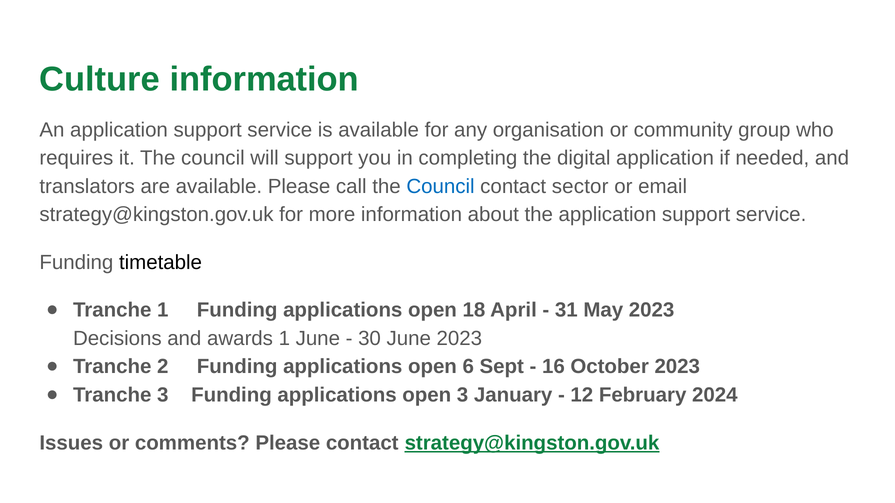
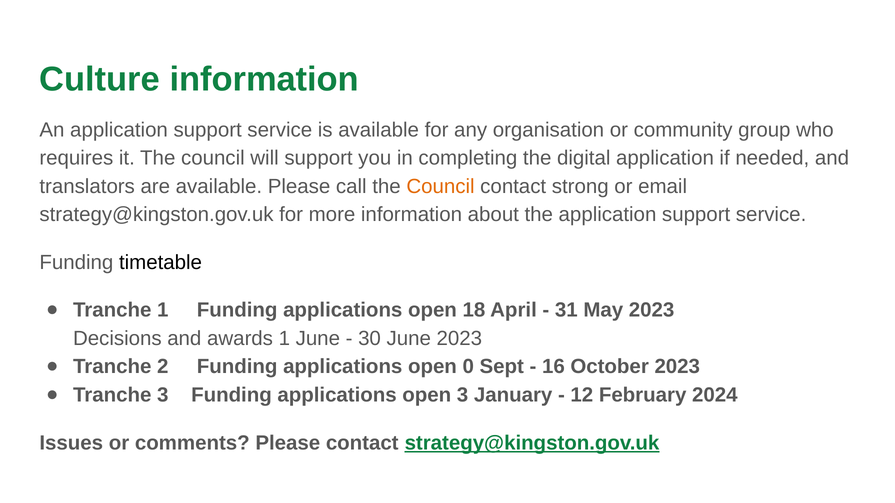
Council colour: blue -> orange (441, 186)
sector: sector -> strong (580, 186)
6: 6 -> 0 (468, 367)
